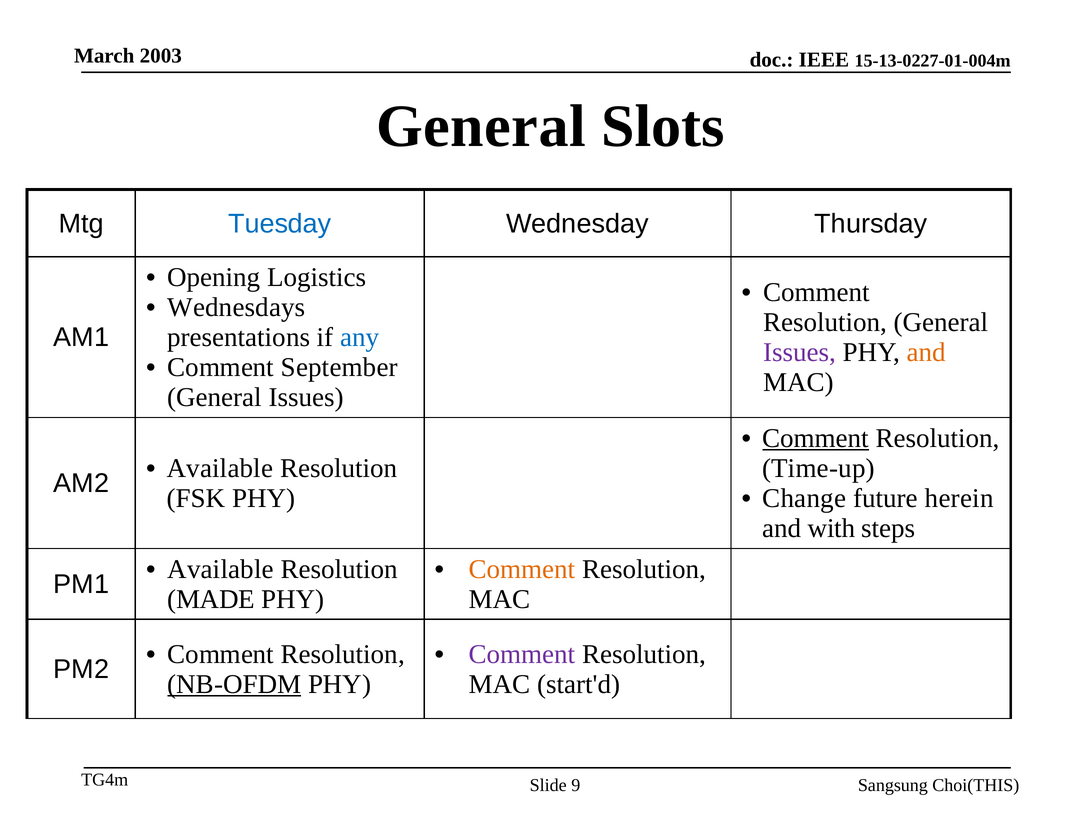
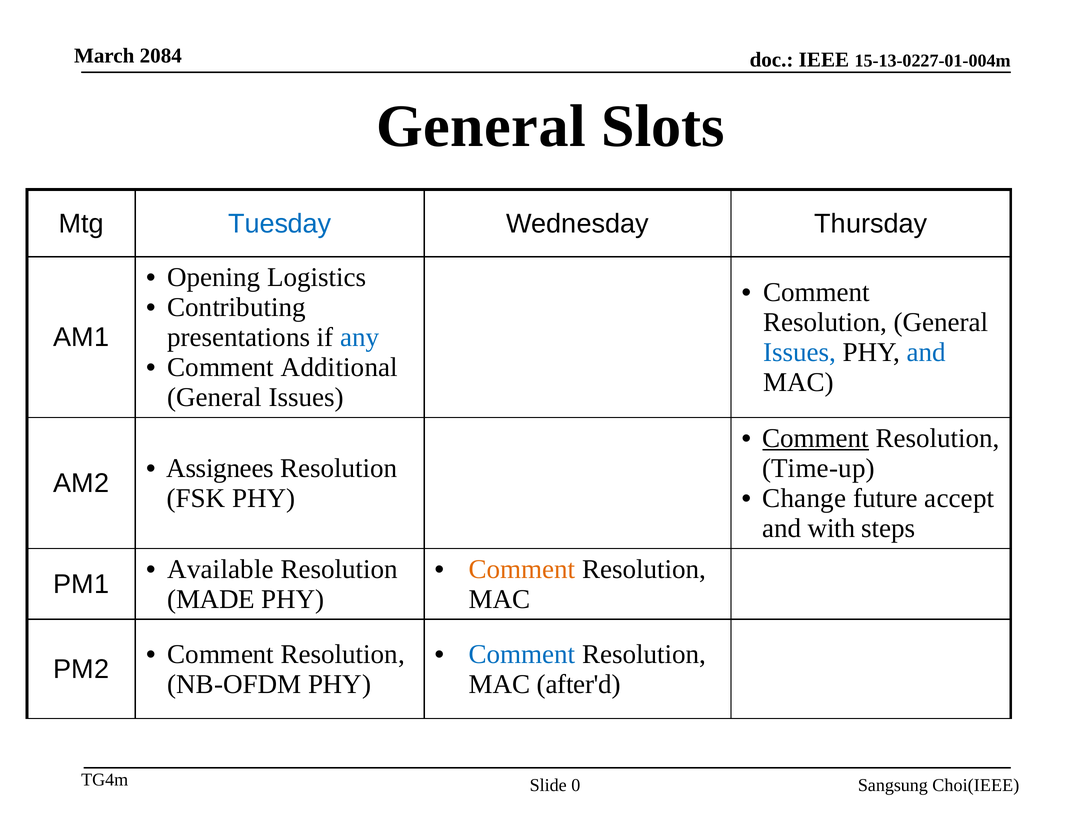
2003: 2003 -> 2084 (161, 56)
Wednesdays: Wednesdays -> Contributing (237, 307)
Issues colour: purple -> blue (799, 352)
and colour: orange -> blue (926, 352)
September: September -> Additional (339, 367)
Available: Available -> Assignees (220, 468)
herein: herein -> accept (959, 498)
Comment colour: purple -> blue (522, 654)
NB-OFDM underline: present -> none (234, 684)
start'd: start'd -> after'd (579, 684)
Choi(THIS: Choi(THIS -> Choi(IEEE (976, 784)
9: 9 -> 0 (576, 785)
